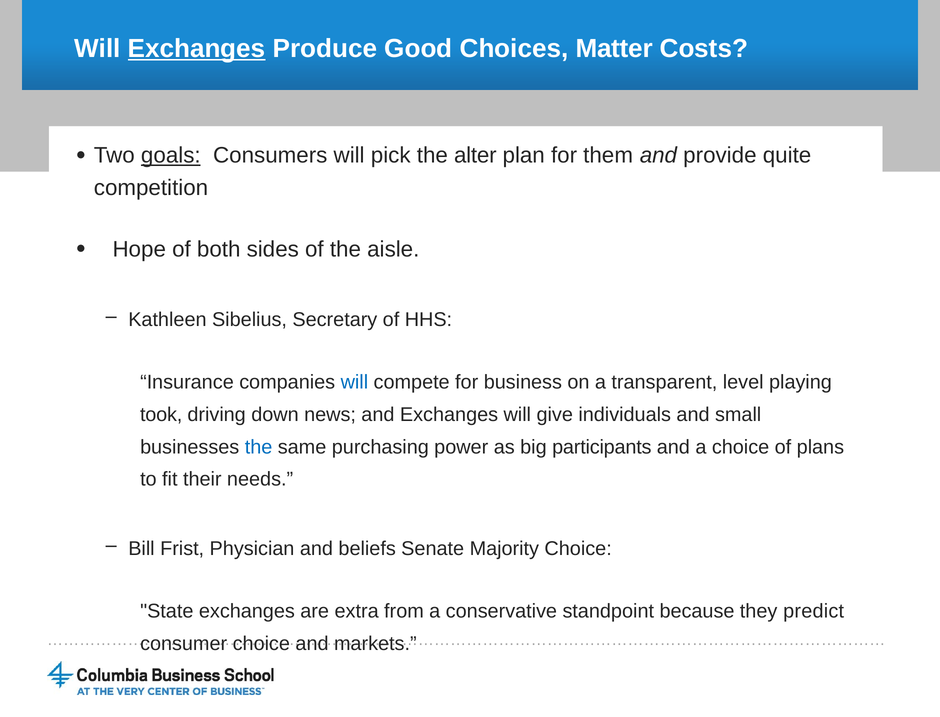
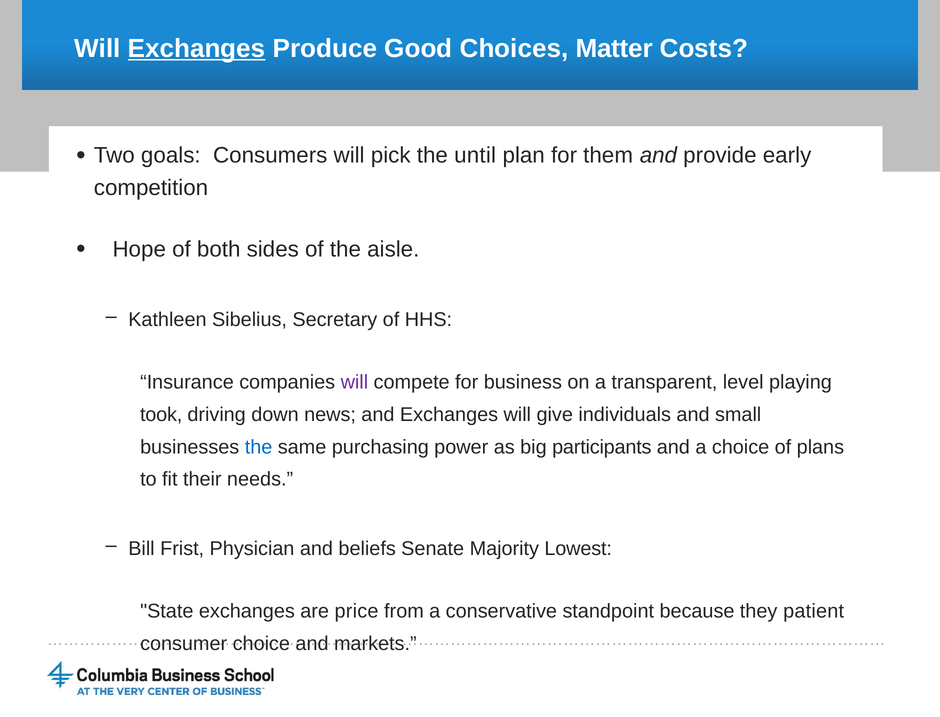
goals underline: present -> none (171, 155)
alter: alter -> until (475, 155)
quite: quite -> early (787, 155)
will colour: blue -> purple (354, 382)
Majority Choice: Choice -> Lowest (578, 548)
extra: extra -> price (357, 610)
predict: predict -> patient (814, 610)
